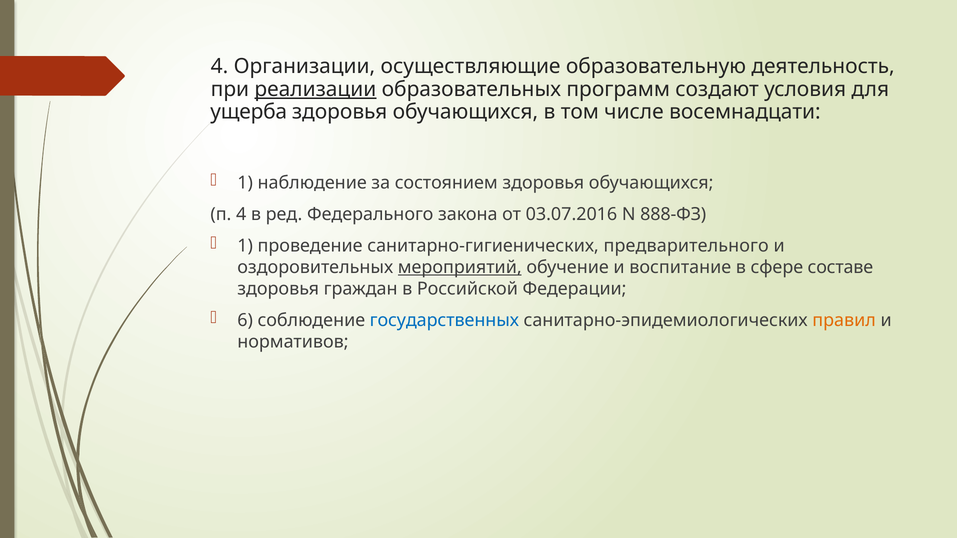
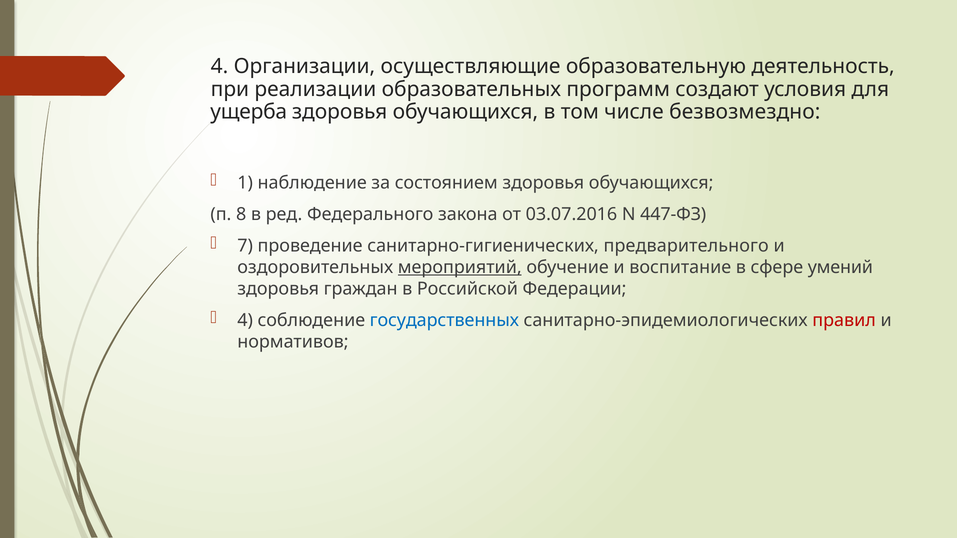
реализации underline: present -> none (315, 89)
восемнадцати: восемнадцати -> безвозмездно (745, 112)
п 4: 4 -> 8 (241, 215)
888-ФЗ: 888-ФЗ -> 447-ФЗ (673, 215)
1: 1 -> 7 (245, 246)
составе: составе -> умений (840, 268)
6: 6 -> 4 (245, 321)
правил colour: orange -> red (844, 321)
